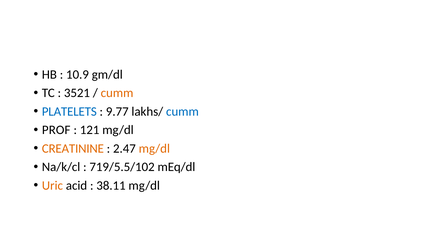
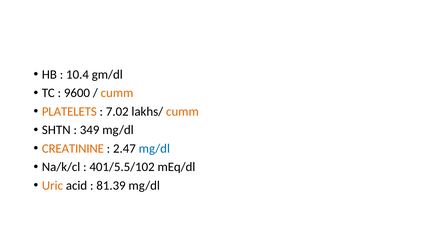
10.9: 10.9 -> 10.4 (77, 75)
3521: 3521 -> 9600 (77, 93)
PLATELETS colour: blue -> orange (69, 112)
9.77: 9.77 -> 7.02 (117, 112)
cumm colour: blue -> orange (182, 112)
PROF: PROF -> SHTN (56, 130)
121: 121 -> 349 (90, 130)
mg/dl colour: orange -> blue (154, 149)
719/5.5/102: 719/5.5/102 -> 401/5.5/102 (122, 167)
38.11: 38.11 -> 81.39 (111, 186)
